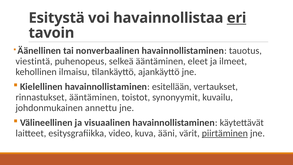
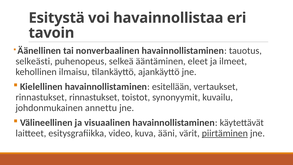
eri underline: present -> none (237, 18)
viestintä: viestintä -> selkeästi (34, 61)
rinnastukset ääntäminen: ääntäminen -> rinnastukset (94, 97)
